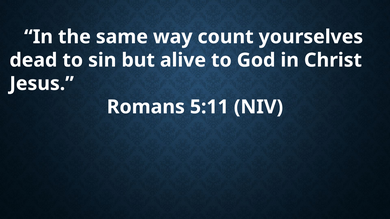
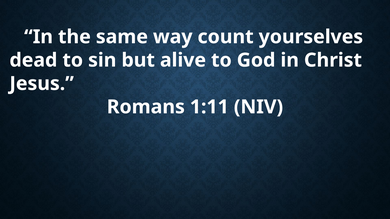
5:11: 5:11 -> 1:11 (209, 107)
